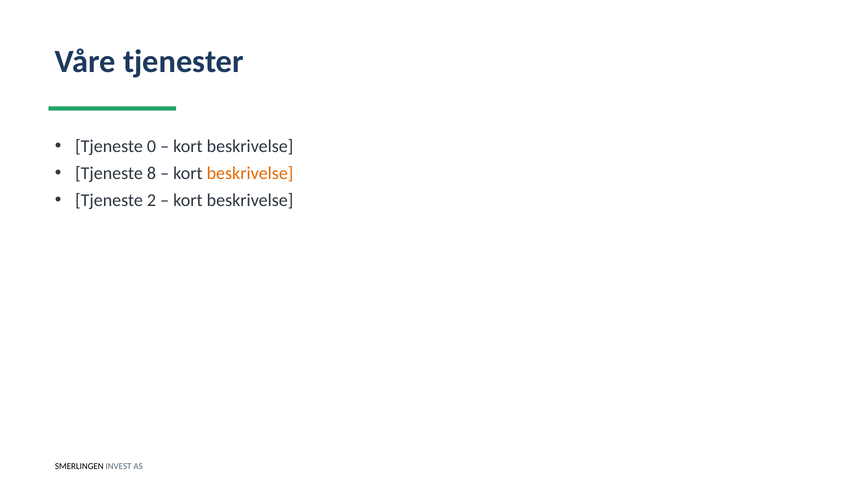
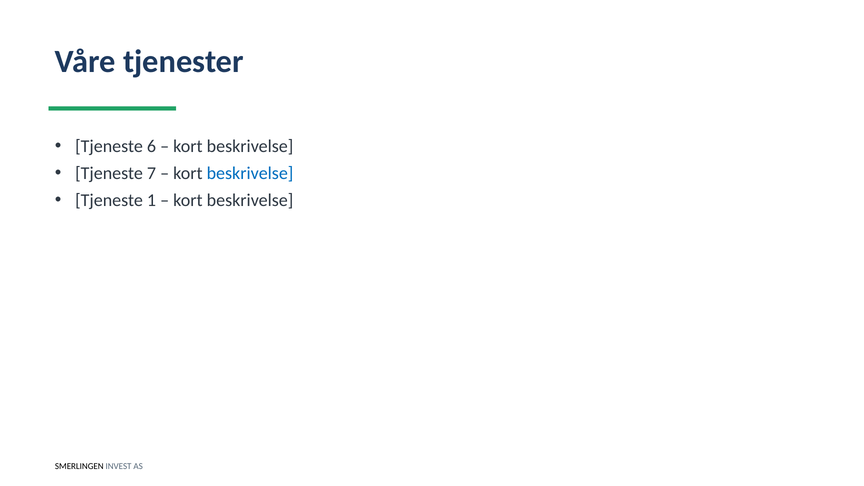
0: 0 -> 6 (151, 146)
8: 8 -> 7 (151, 173)
beskrivelse colour: orange -> blue (250, 173)
2: 2 -> 1 (151, 200)
